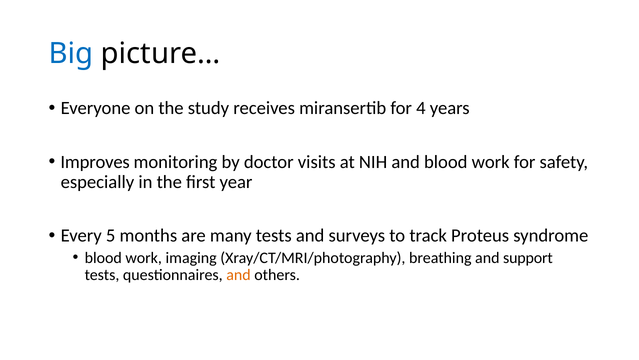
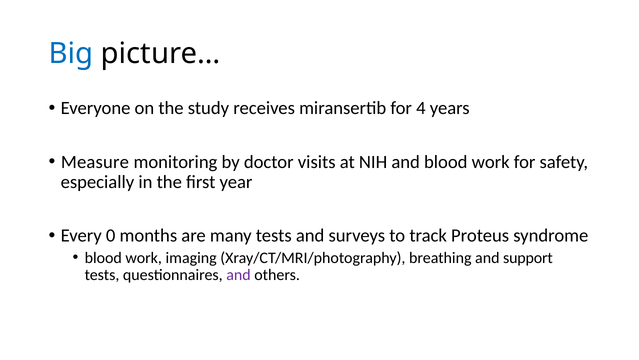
Improves: Improves -> Measure (95, 162)
5: 5 -> 0 (111, 235)
and colour: orange -> purple (238, 275)
